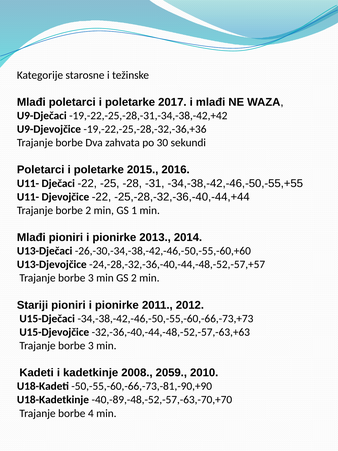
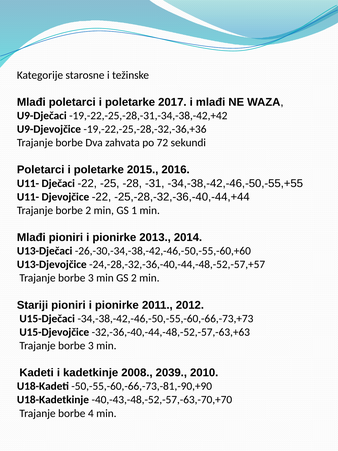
30: 30 -> 72 (162, 143)
2059: 2059 -> 2039 (171, 372)
-40,-89,-48,-52,-57,-63,-70,+70: -40,-89,-48,-52,-57,-63,-70,+70 -> -40,-43,-48,-52,-57,-63,-70,+70 (162, 399)
